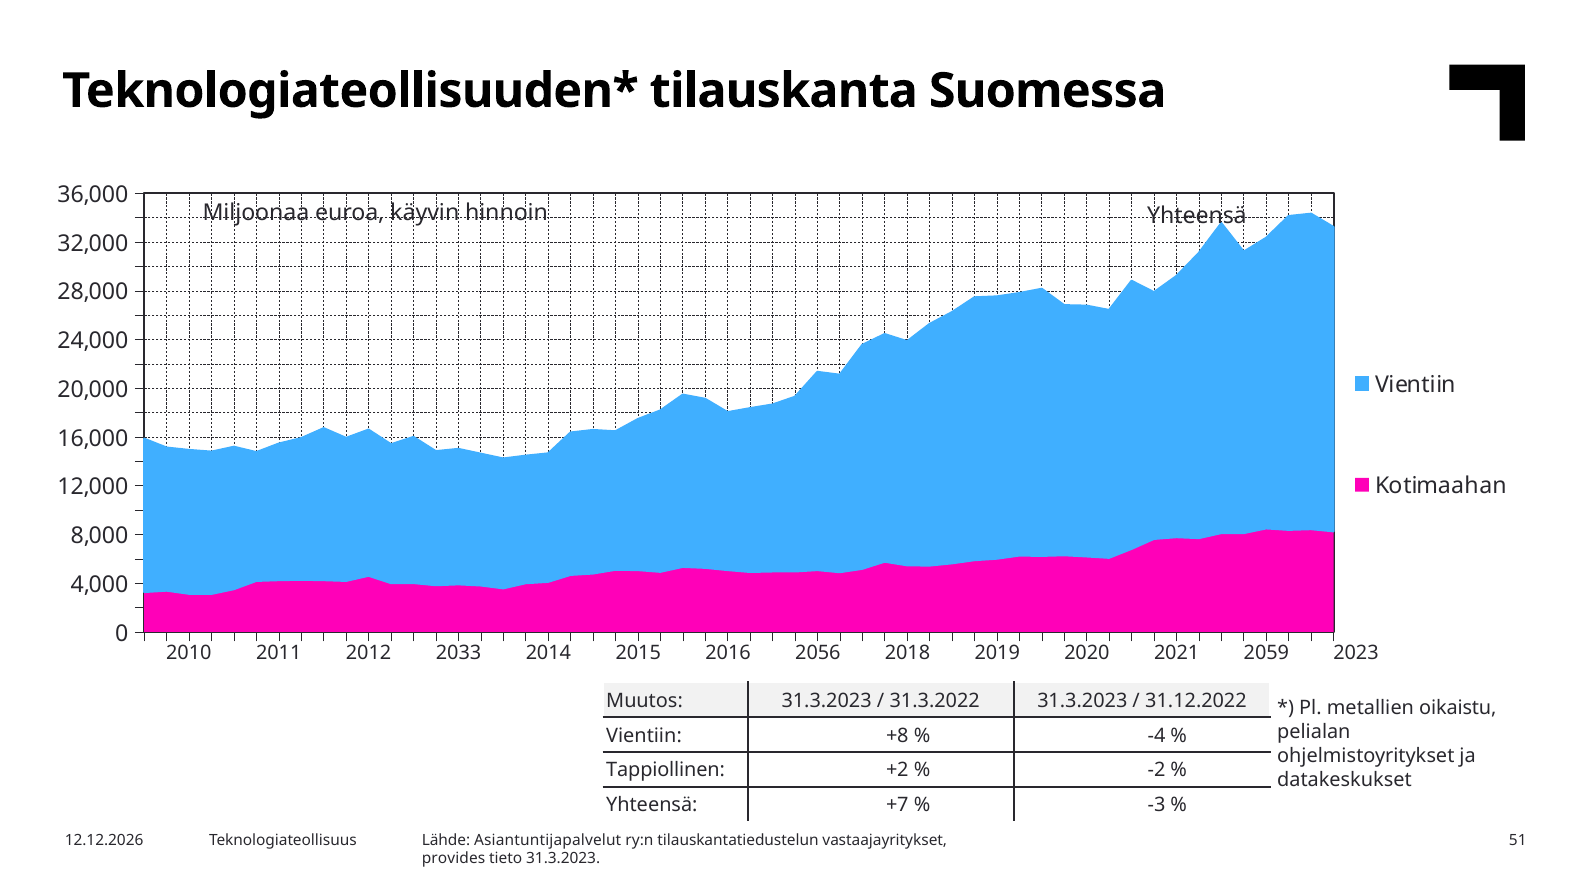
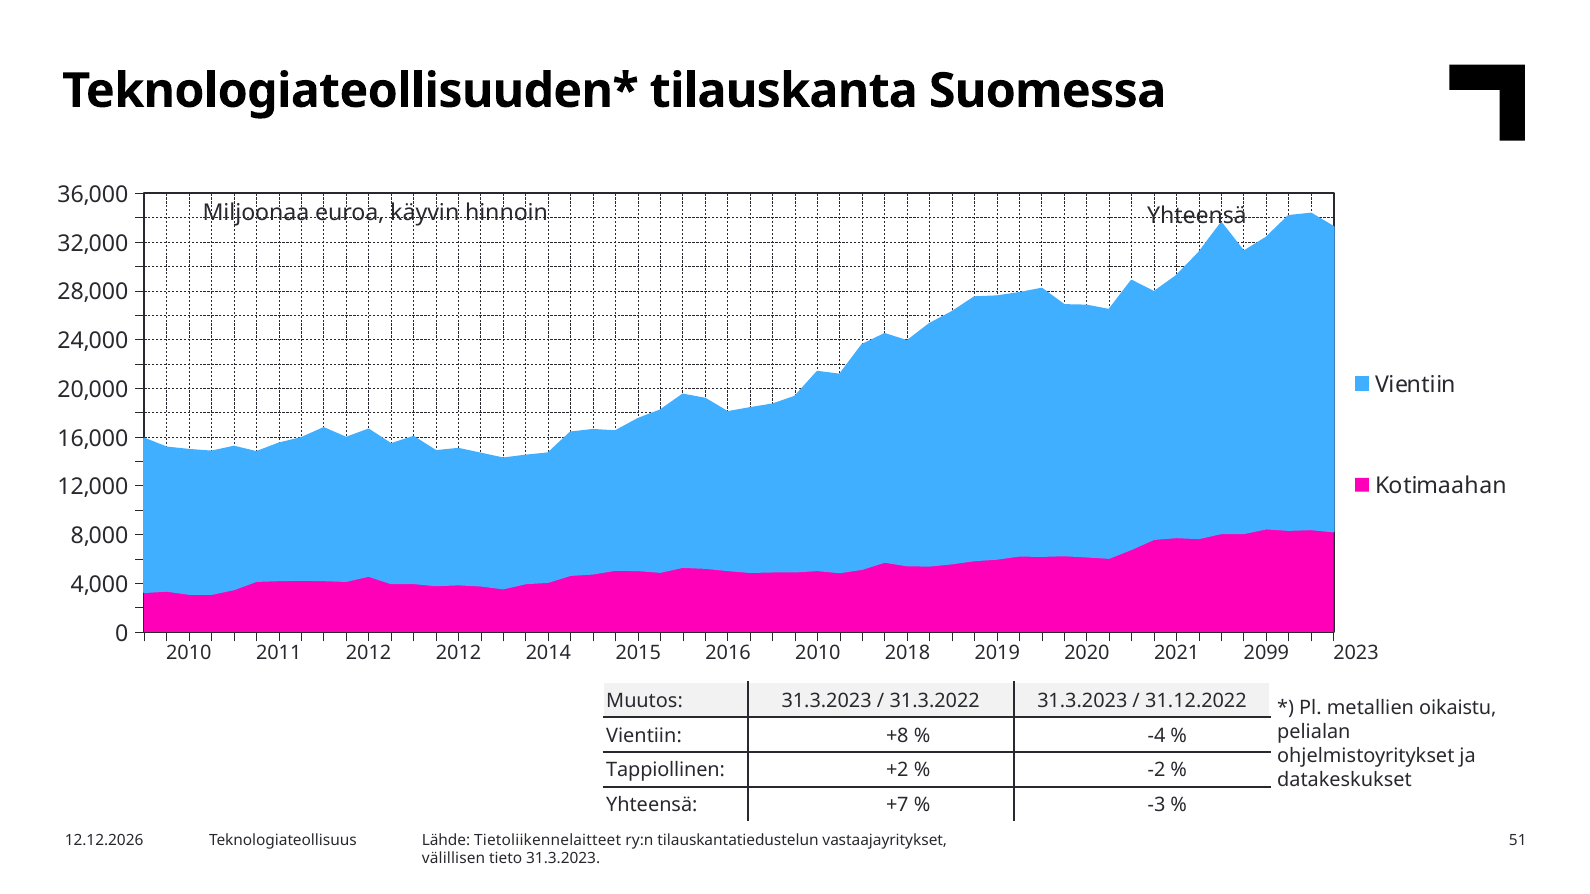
2012 2033: 2033 -> 2012 (459, 653)
2016 2056: 2056 -> 2010 (818, 653)
2059: 2059 -> 2099 (1266, 653)
Asiantuntijapalvelut: Asiantuntijapalvelut -> Tietoliikennelaitteet (548, 840)
provides: provides -> välillisen (454, 859)
